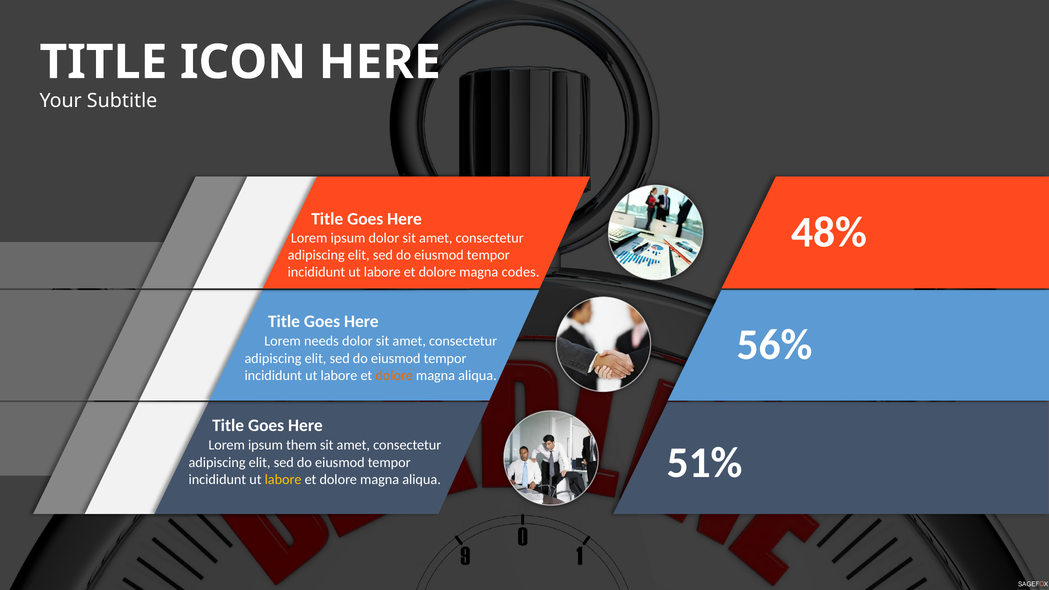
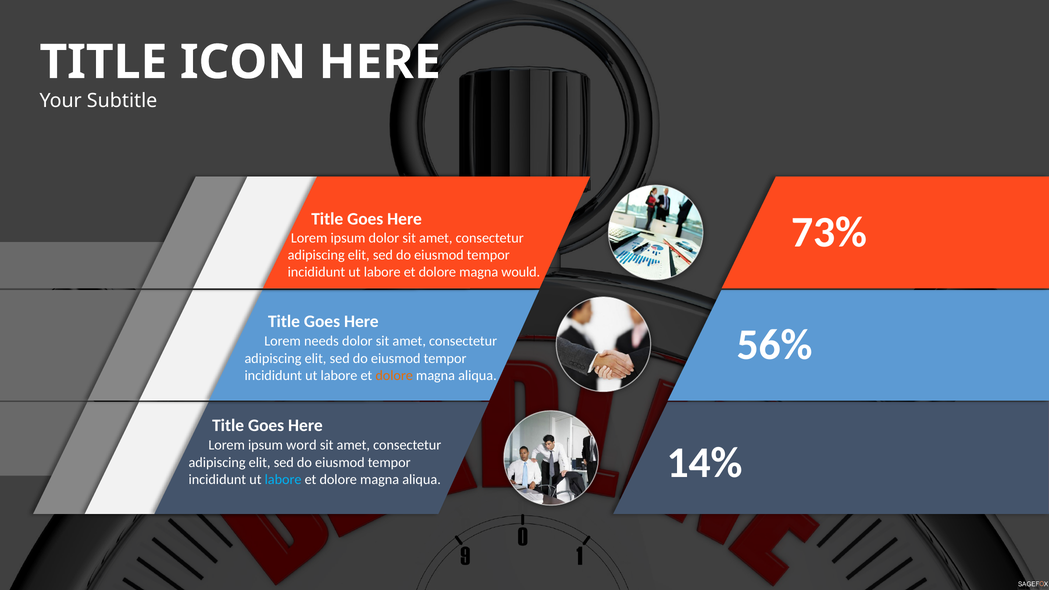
48%: 48% -> 73% (829, 232)
codes: codes -> would (521, 272)
them: them -> word (301, 445)
51%: 51% -> 14% (705, 463)
labore colour: yellow -> light blue (283, 480)
